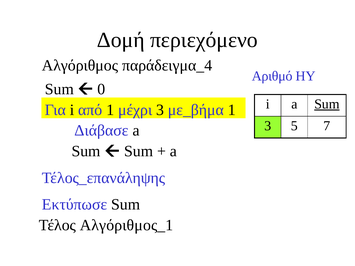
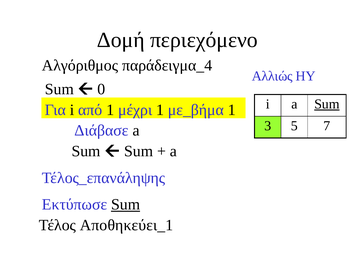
Αριθμό: Αριθμό -> Αλλιώς (272, 76)
μέχρι 3: 3 -> 1 (160, 110)
Sum underline: none -> present (126, 205)
Αλγόριθμος_1: Αλγόριθμος_1 -> Αποθηκεύει_1 (127, 225)
